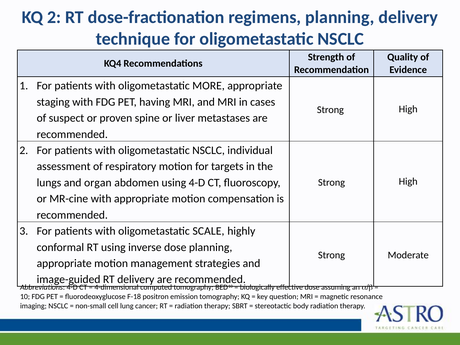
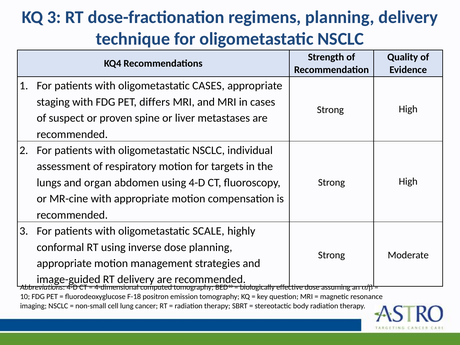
KQ 2: 2 -> 3 (54, 17)
oligometastatic MORE: MORE -> CASES (208, 86)
having: having -> differs (155, 102)
